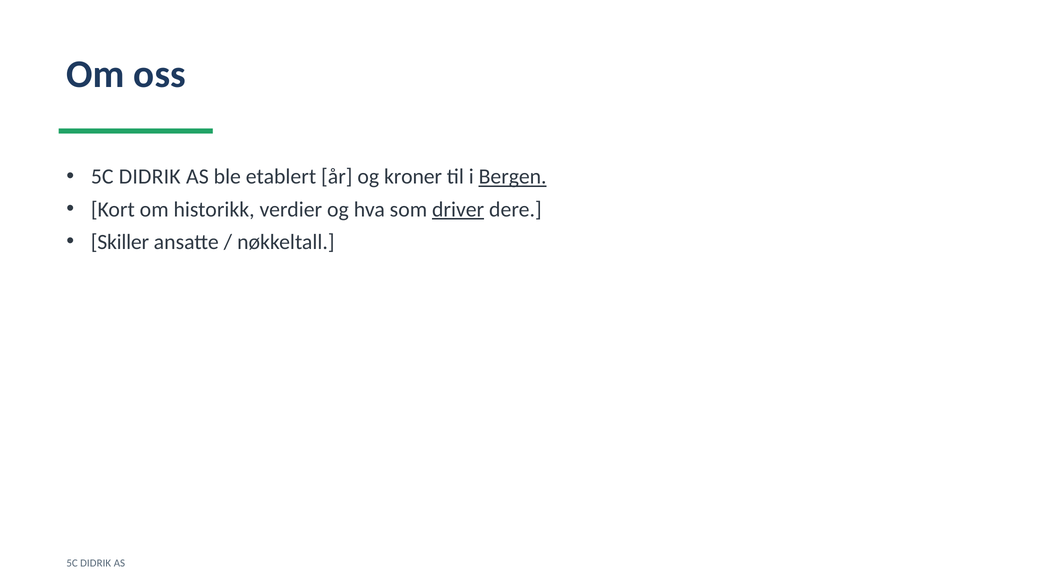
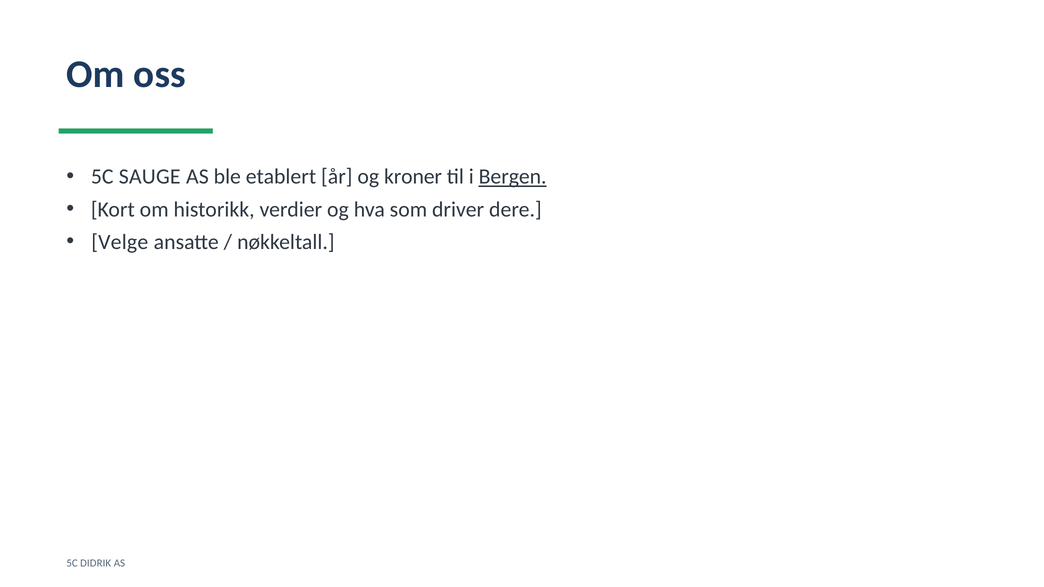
DIDRIK: DIDRIK -> SAUGE (150, 177)
driver underline: present -> none (458, 209)
Skiller: Skiller -> Velge (120, 242)
